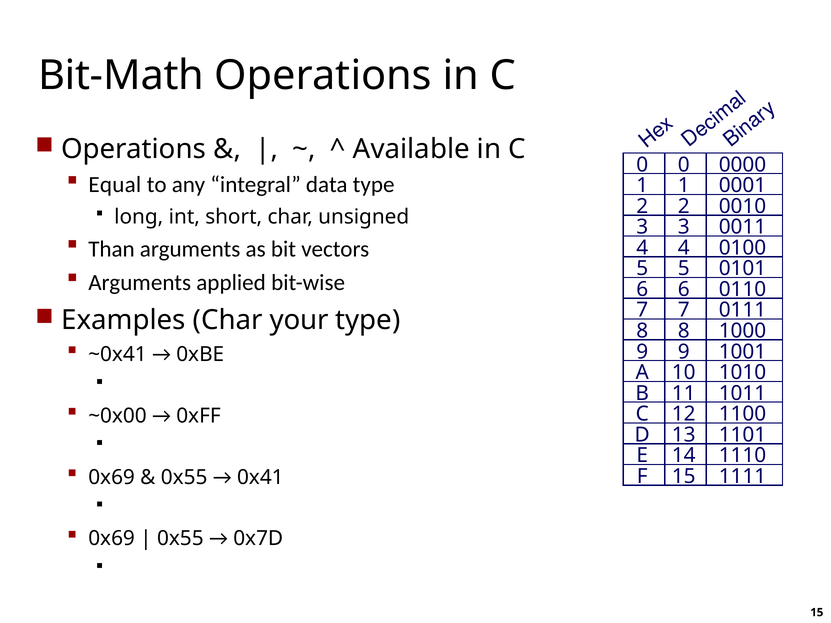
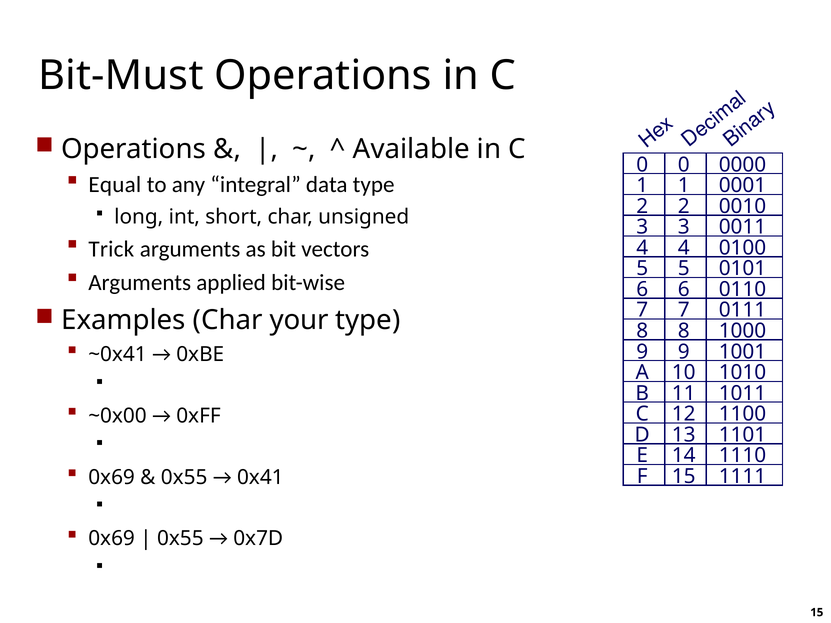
Bit-Math: Bit-Math -> Bit-Must (121, 76)
Than: Than -> Trick (111, 249)
